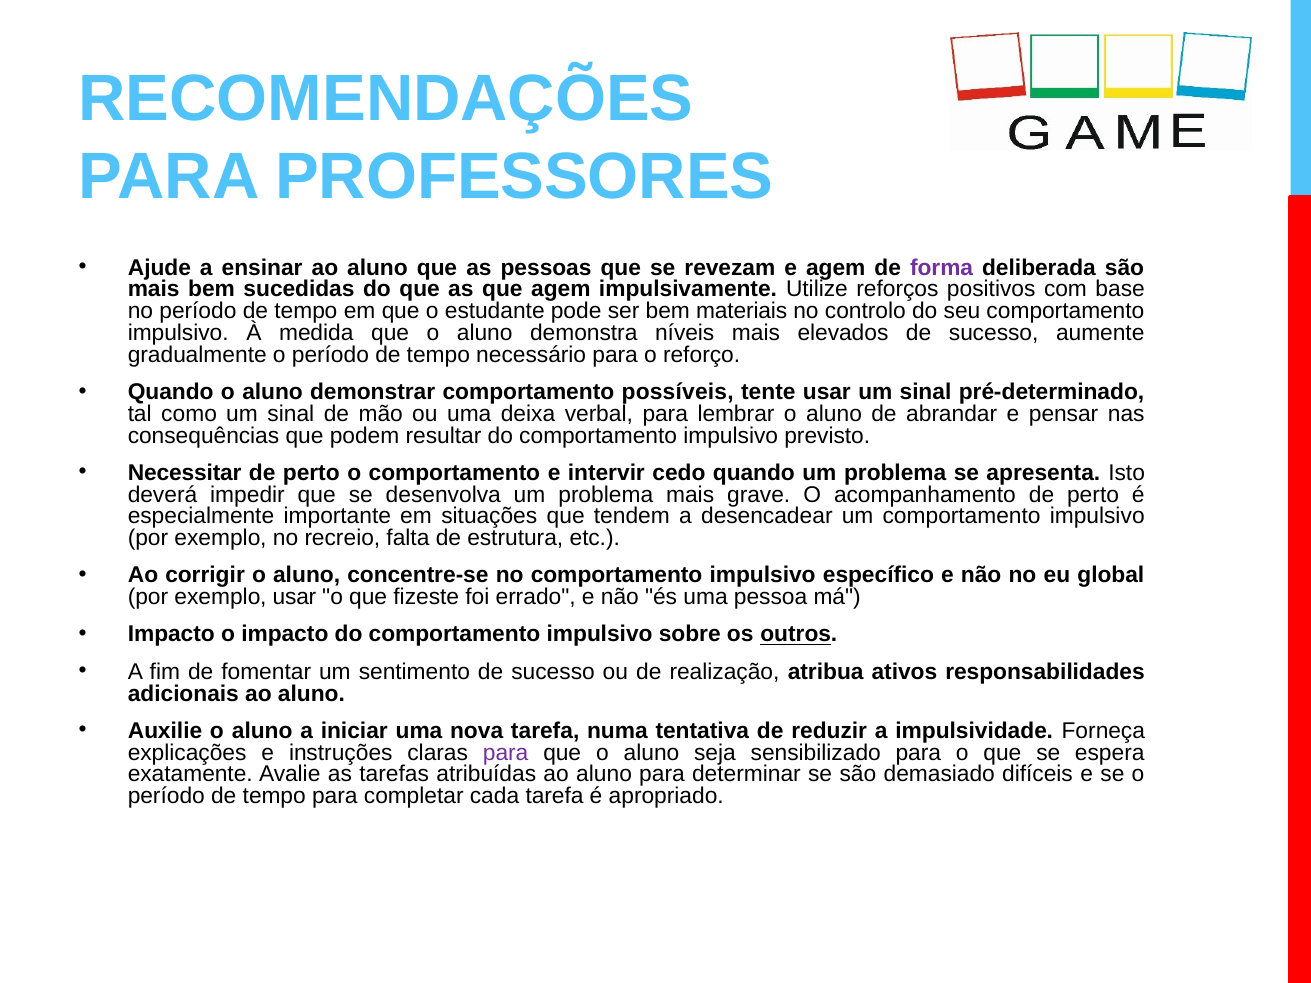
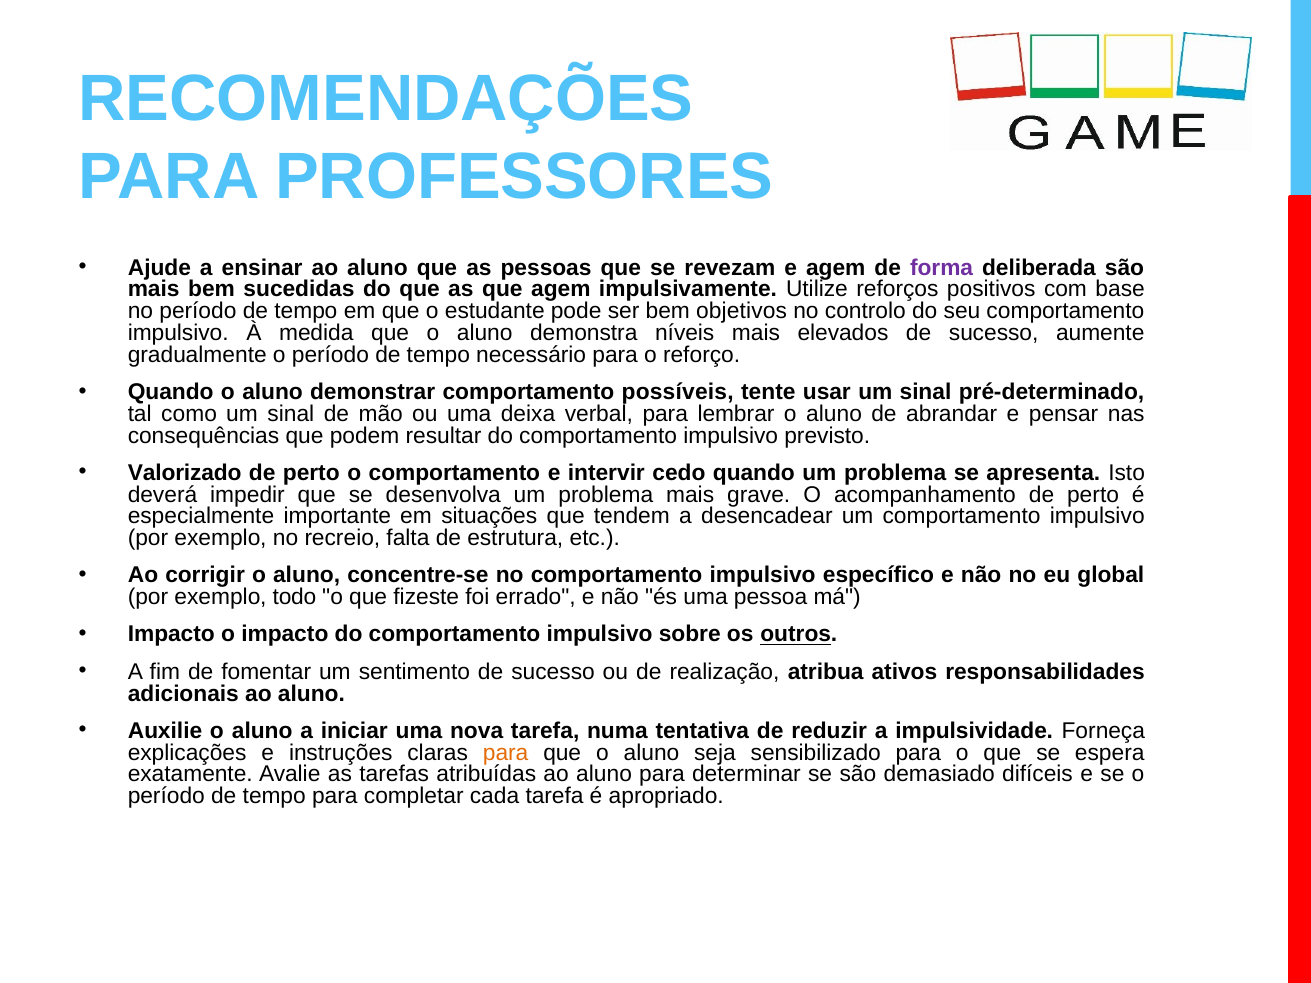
materiais: materiais -> objetivos (742, 311)
Necessitar: Necessitar -> Valorizado (185, 473)
exemplo usar: usar -> todo (294, 597)
para colour: purple -> orange (506, 753)
